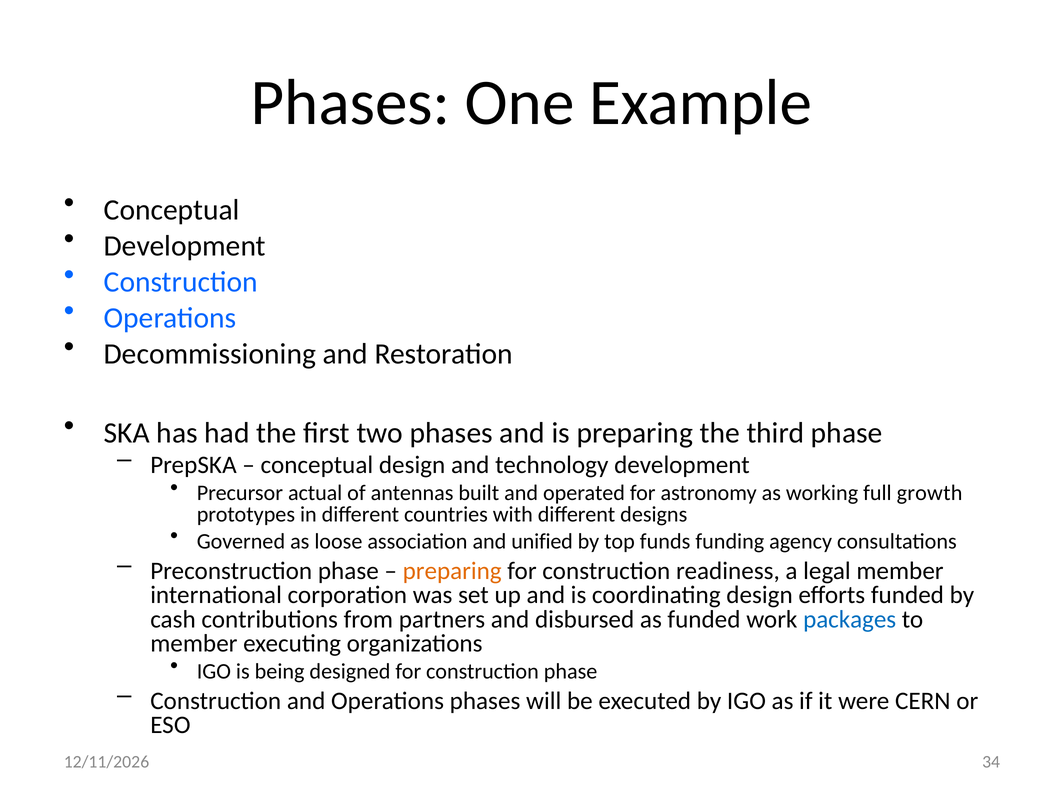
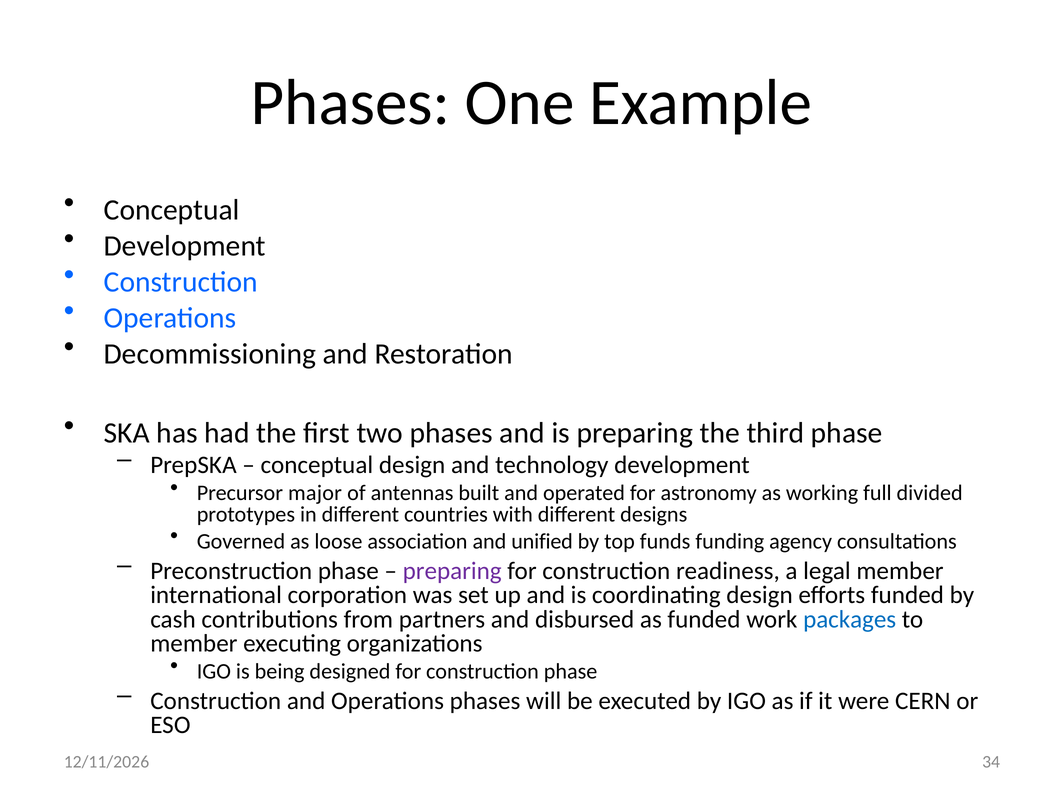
actual: actual -> major (315, 493)
growth: growth -> divided (930, 493)
preparing colour: orange -> purple (452, 571)
